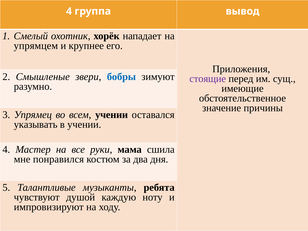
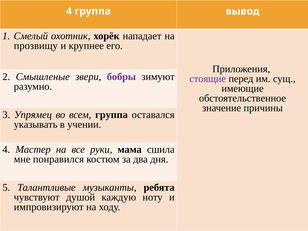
упрямцем: упрямцем -> прозвищу (36, 46)
бобры colour: blue -> purple (121, 77)
всем учении: учении -> группа (112, 115)
